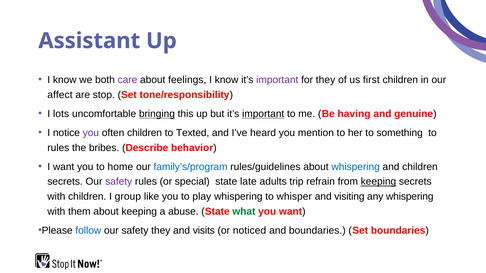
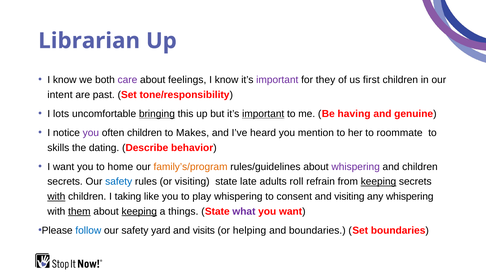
Assistant: Assistant -> Librarian (89, 41)
affect: affect -> intent (60, 95)
stop: stop -> past (104, 95)
Texted: Texted -> Makes (193, 133)
something: something -> roommate (400, 133)
rules: rules -> skills (58, 148)
bribes: bribes -> dating (104, 148)
family’s/program colour: blue -> orange (191, 167)
whispering colour: blue -> purple (356, 167)
safety colour: purple -> blue (119, 182)
or special: special -> visiting (192, 182)
trip: trip -> roll (296, 182)
with underline: none -> present (56, 197)
group: group -> taking (128, 197)
whisper: whisper -> consent (294, 197)
them underline: none -> present (79, 212)
keeping underline: none -> present (139, 212)
abuse: abuse -> things (183, 212)
what colour: green -> purple (244, 212)
safety they: they -> yard (161, 231)
noticed: noticed -> helping (250, 231)
